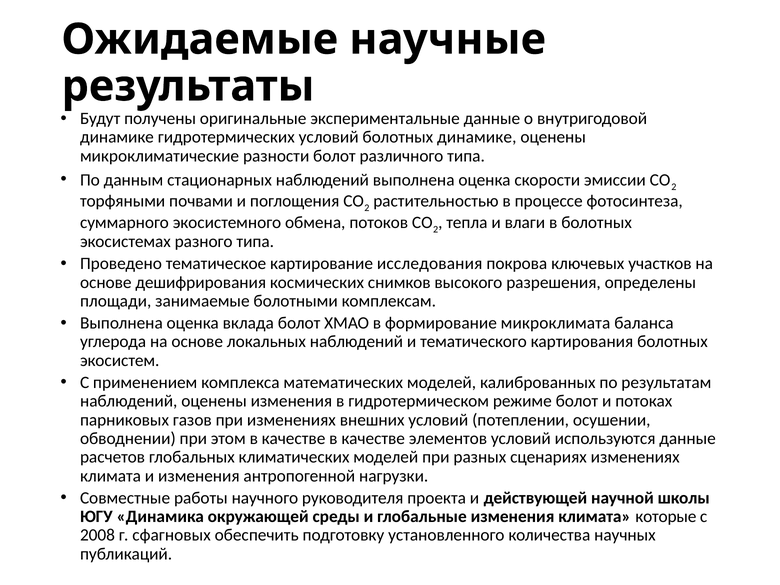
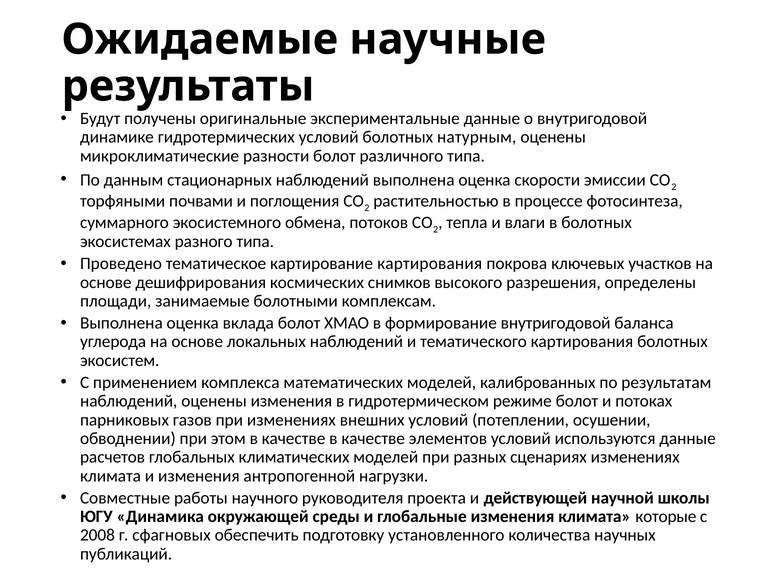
болотных динамике: динамике -> натурным (477, 137)
картирование исследования: исследования -> картирования (430, 264)
формирование микроклимата: микроклимата -> внутригодовой (556, 323)
